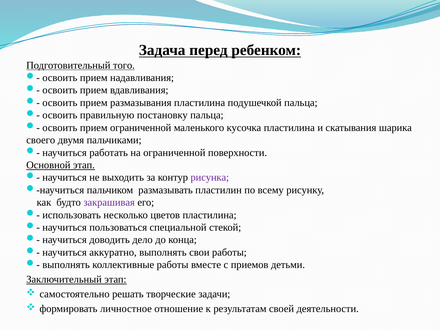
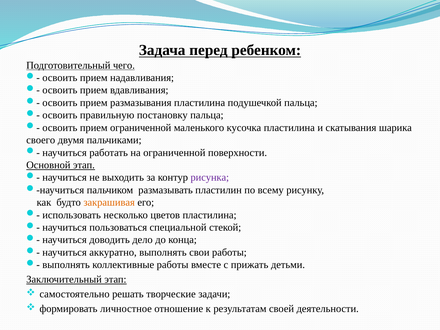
того: того -> чего (124, 65)
закрашивая colour: purple -> orange (109, 202)
приемов: приемов -> прижать (250, 265)
